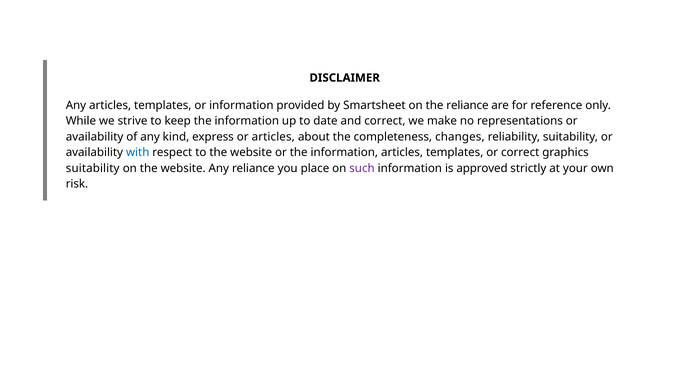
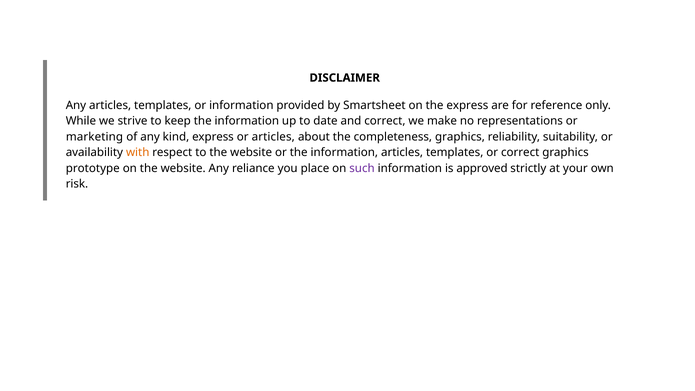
the reliance: reliance -> express (467, 105)
availability: availability -> marketing (95, 137)
completeness changes: changes -> graphics (460, 137)
with colour: blue -> orange (138, 153)
suitability: suitability -> prototype (93, 168)
